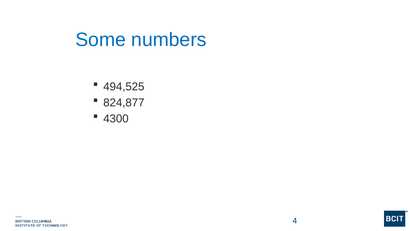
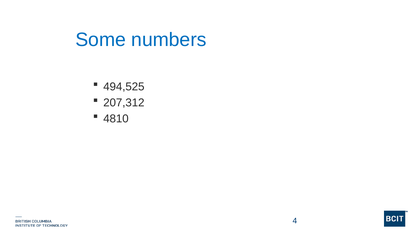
824,877: 824,877 -> 207,312 (124, 102)
4300: 4300 -> 4810 (116, 118)
